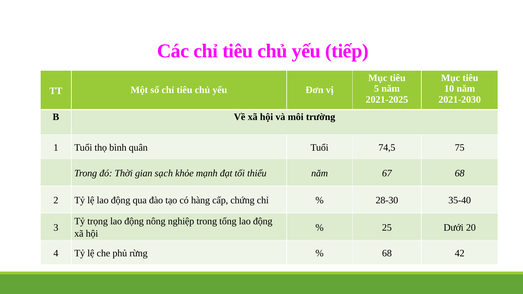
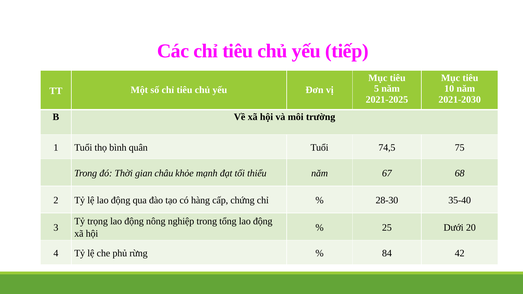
sạch: sạch -> châu (164, 173)
68: 68 -> 84 (387, 253)
